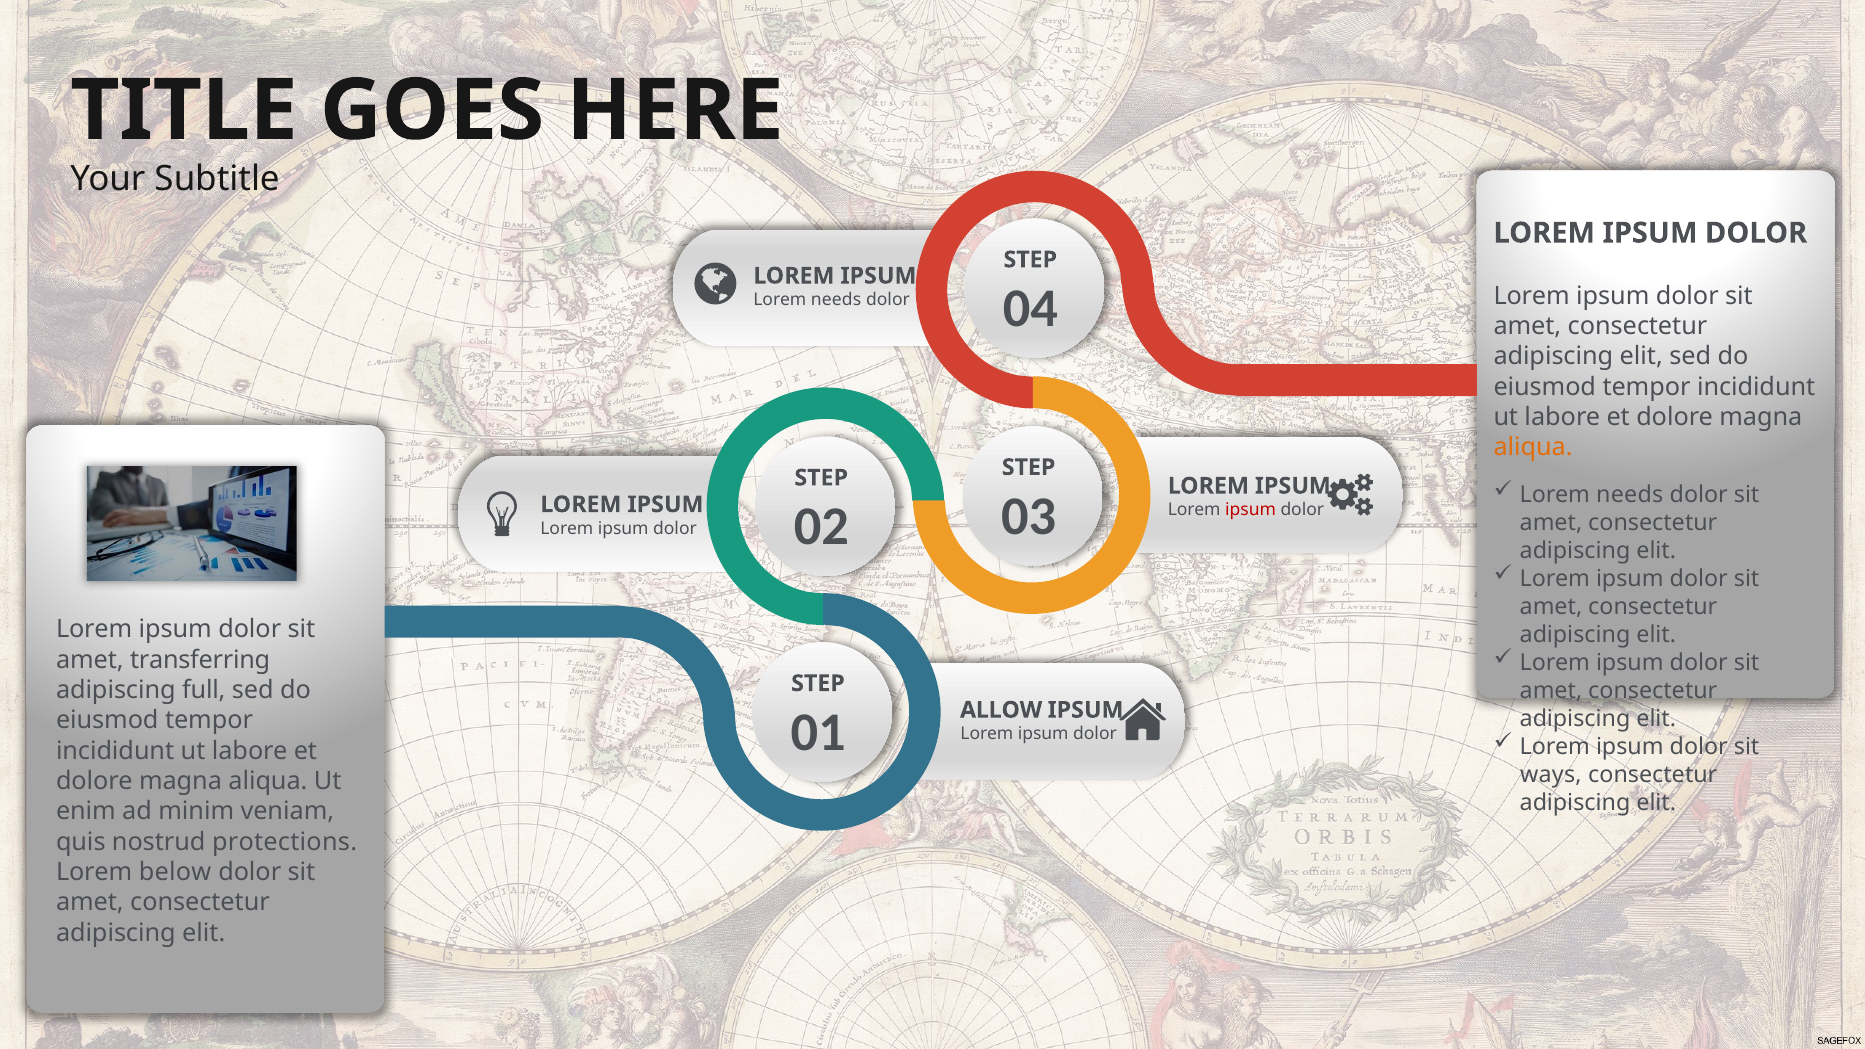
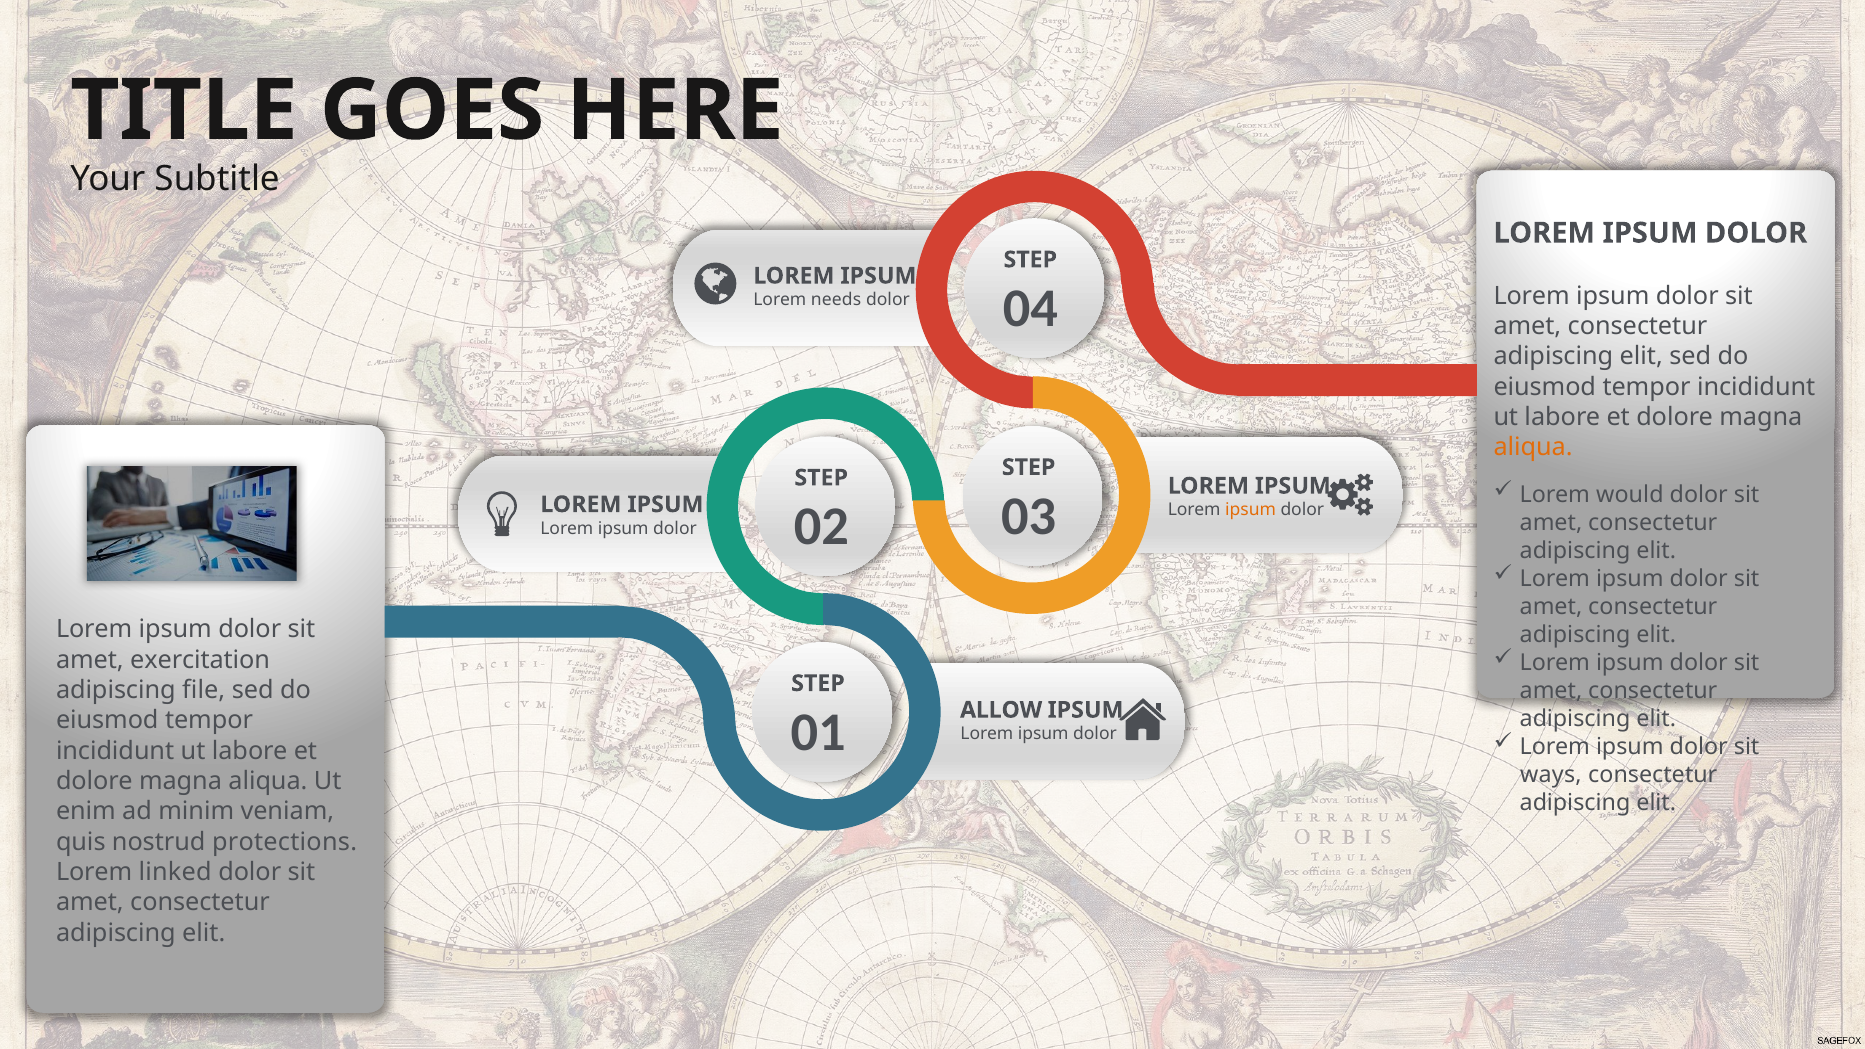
needs: needs -> would (1630, 495)
ipsum colour: red -> orange (1251, 510)
transferring: transferring -> exercitation (200, 660)
full: full -> file (204, 690)
below: below -> linked (175, 872)
